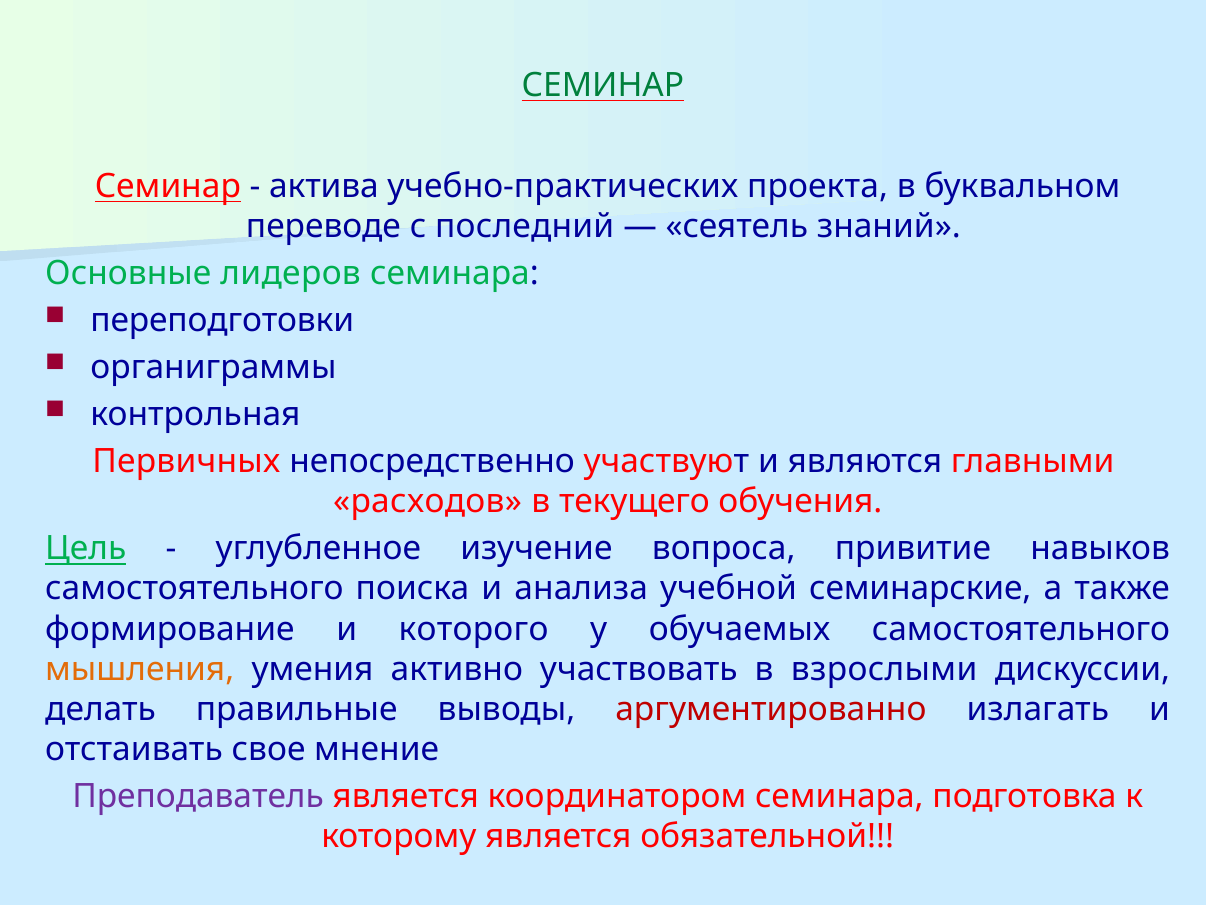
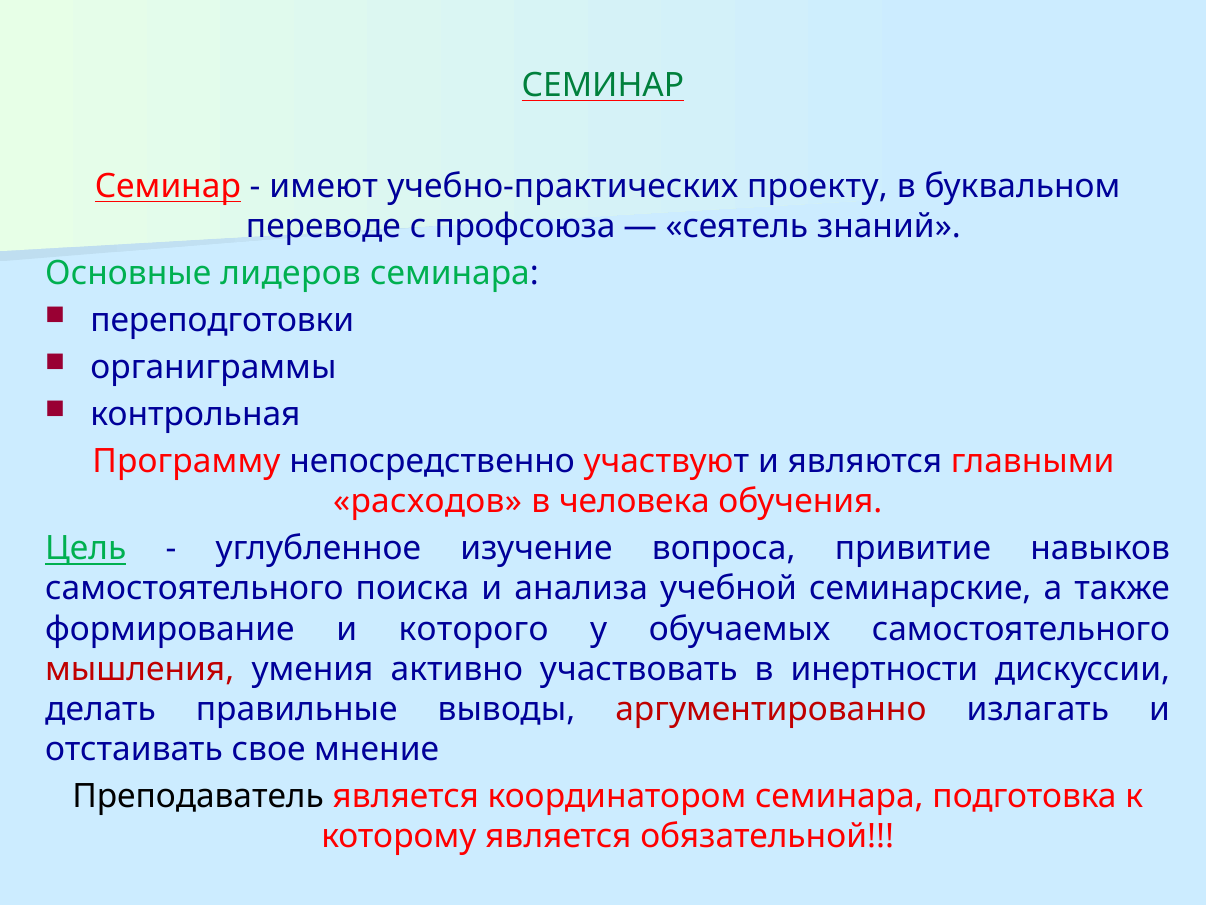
актива: актива -> имеют (324, 186)
проекта: проекта -> проекту (818, 186)
последний: последний -> профсоюза (525, 227)
Первичных: Первичных -> Программу (186, 461)
текущего: текущего -> человека (634, 501)
мышления colour: orange -> red (140, 669)
взрослыми: взрослыми -> инертности (884, 669)
Преподаватель colour: purple -> black (198, 796)
